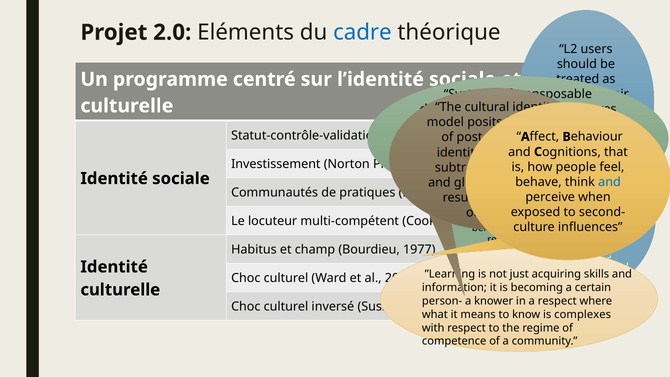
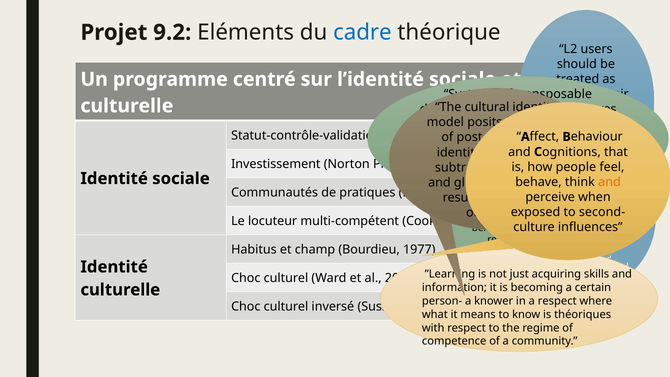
2.0: 2.0 -> 9.2 (172, 32)
and colour: blue -> orange (609, 182)
complexes: complexes -> théoriques (583, 314)
